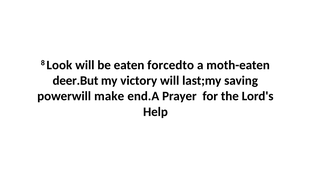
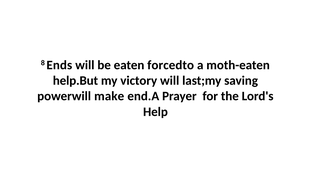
Look: Look -> Ends (59, 65)
deer.But: deer.But -> help.But (75, 81)
